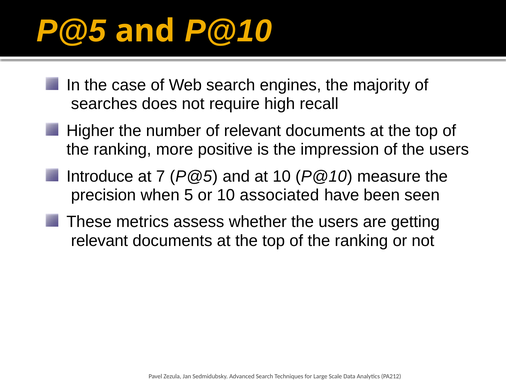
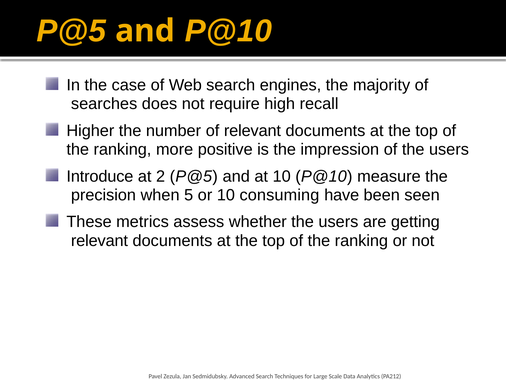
7: 7 -> 2 (161, 176)
associated: associated -> consuming (279, 195)
